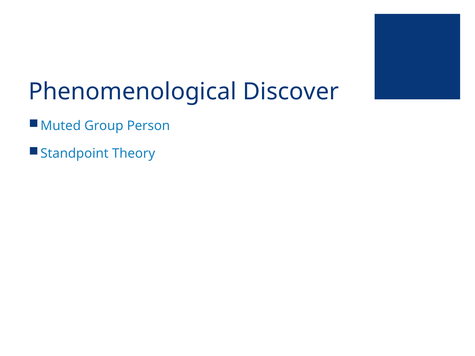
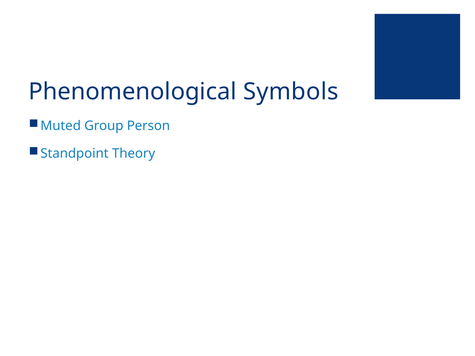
Discover: Discover -> Symbols (291, 92)
